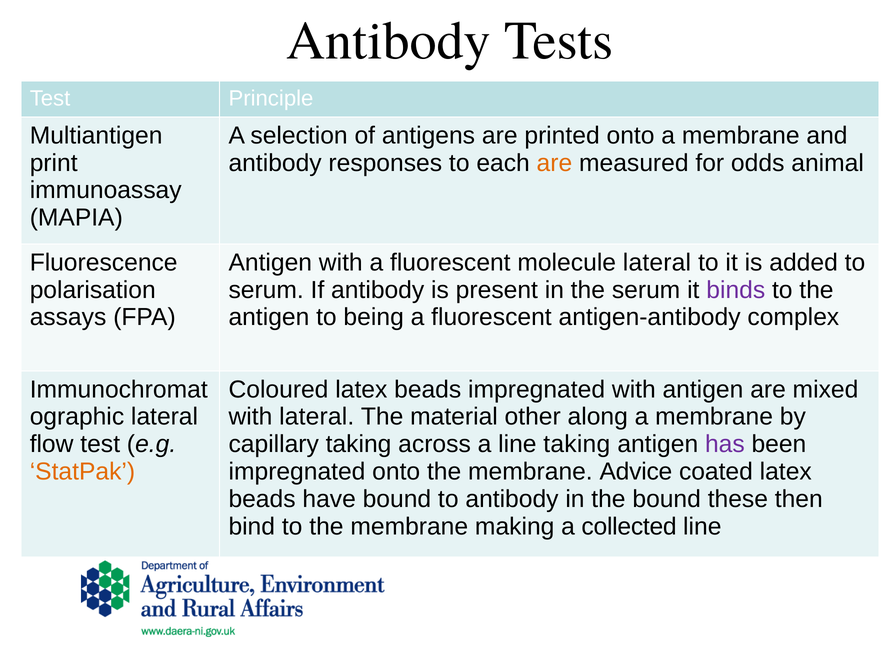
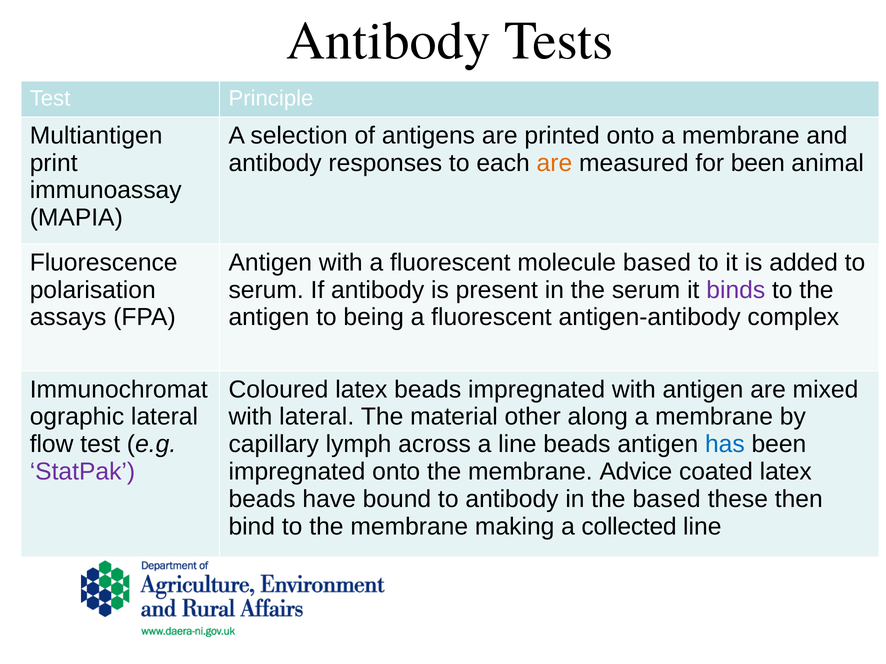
for odds: odds -> been (758, 163)
molecule lateral: lateral -> based (657, 263)
capillary taking: taking -> lymph (359, 445)
line taking: taking -> beads (577, 445)
has colour: purple -> blue (725, 445)
StatPak colour: orange -> purple (82, 472)
the bound: bound -> based (667, 500)
